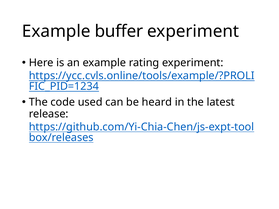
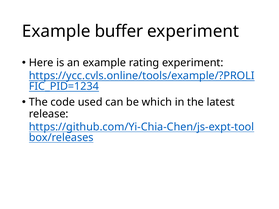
heard: heard -> which (157, 102)
